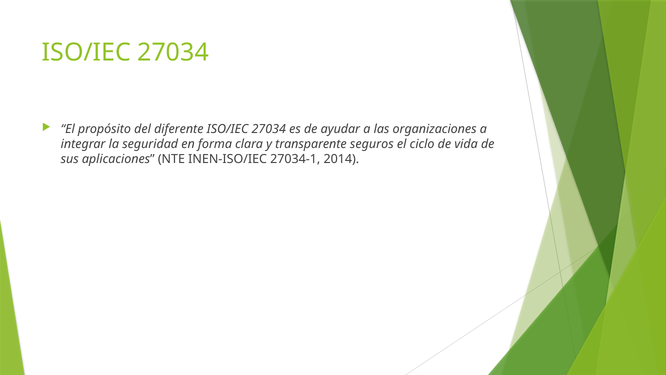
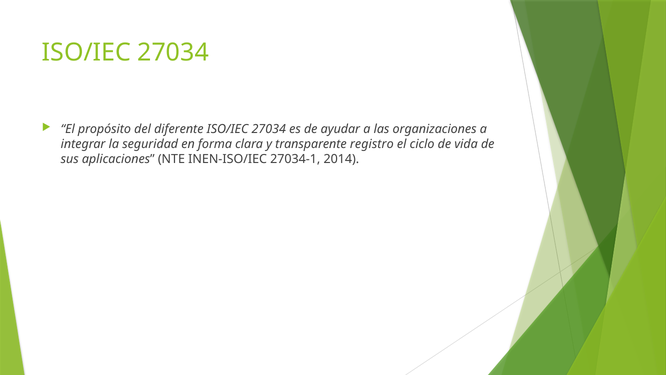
seguros: seguros -> registro (372, 144)
